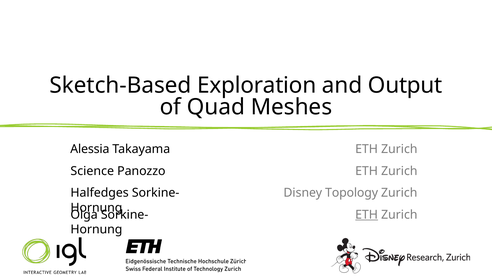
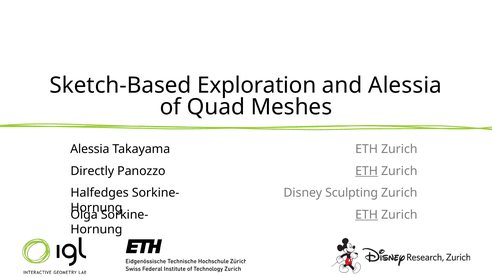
and Output: Output -> Alessia (405, 85)
Science: Science -> Directly (92, 171)
ETH underline: none -> present (367, 171)
Topology: Topology -> Sculpting (352, 193)
